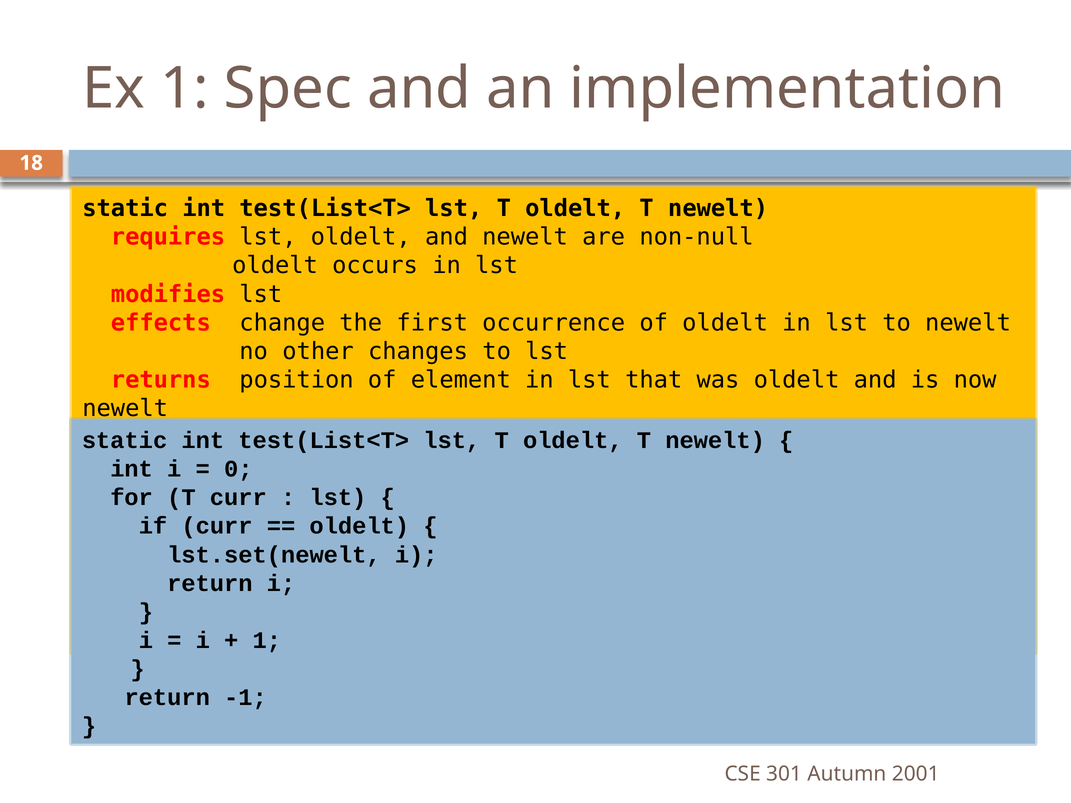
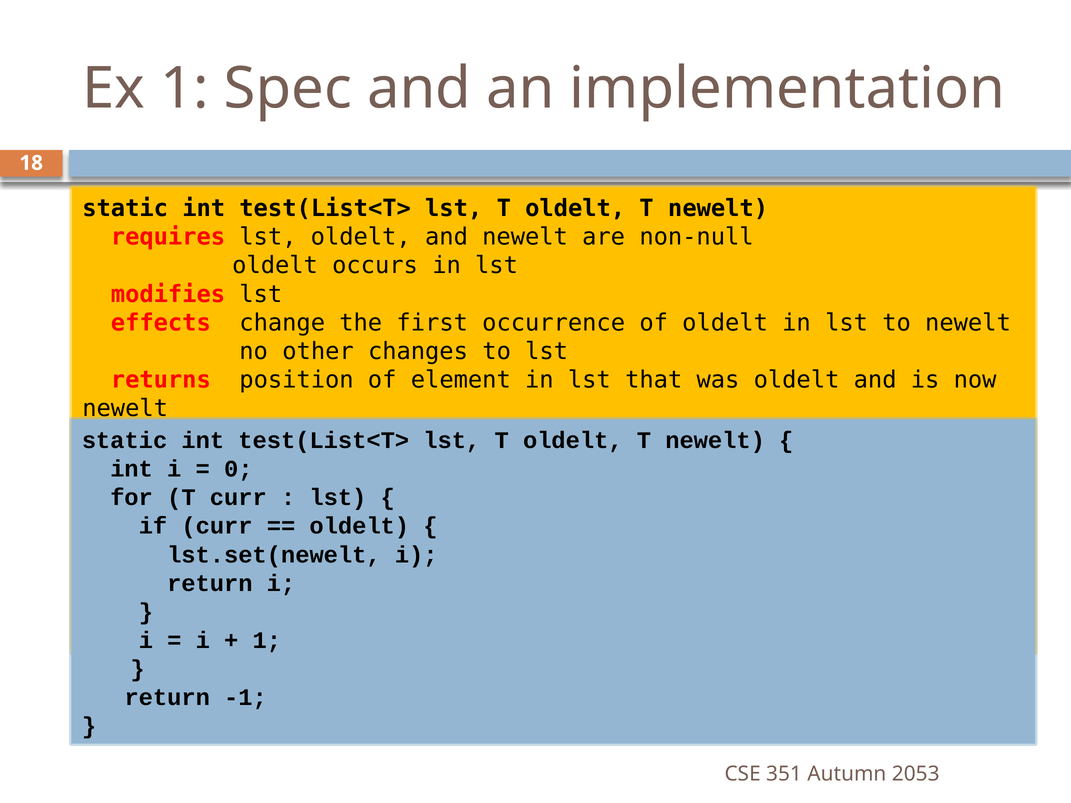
301: 301 -> 351 (784, 774)
2001: 2001 -> 2053 (916, 774)
